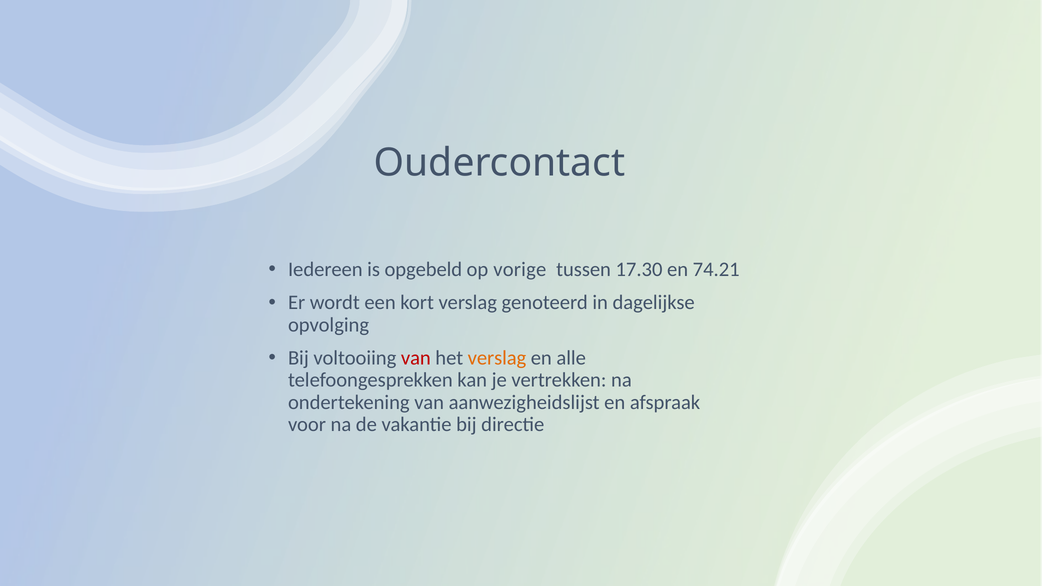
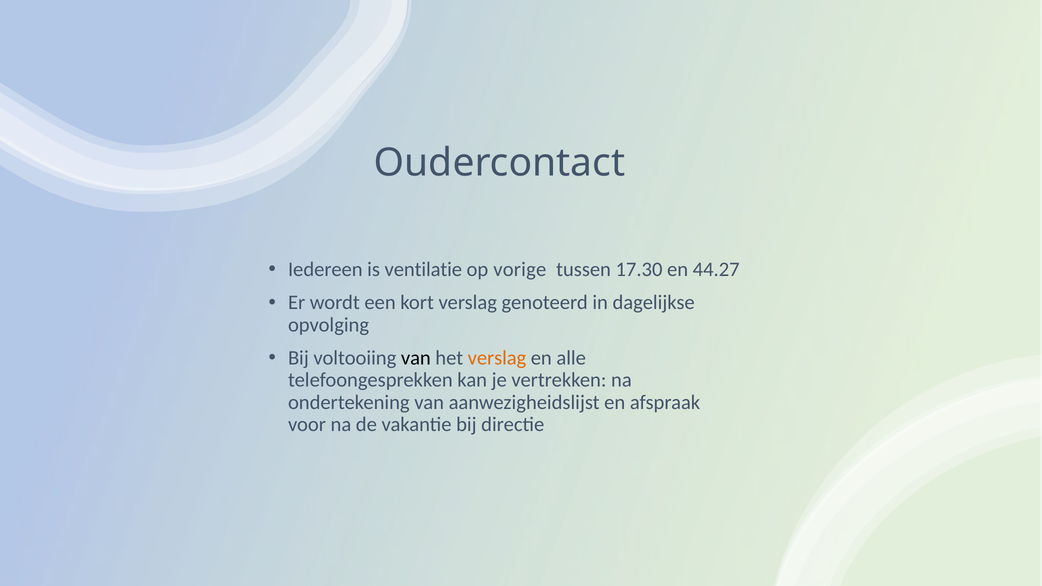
opgebeld: opgebeld -> ventilatie (423, 270)
74.21: 74.21 -> 44.27 (716, 270)
van colour: red -> black (416, 358)
